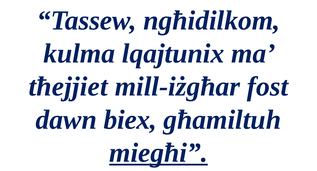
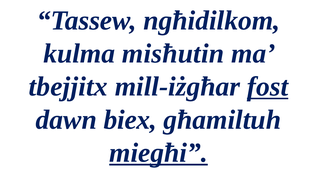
lqajtunix: lqajtunix -> misħutin (173, 53)
tħejjiet: tħejjiet -> tbejjitx (68, 86)
fost underline: none -> present (268, 86)
